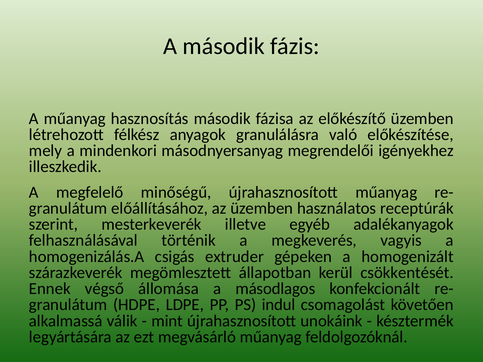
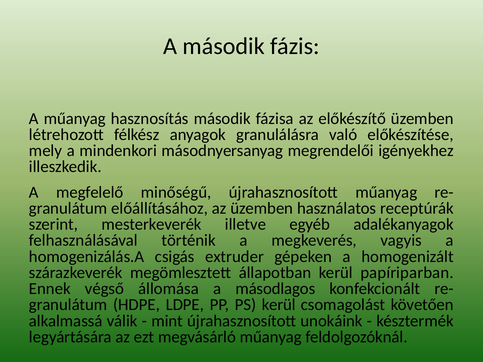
csökkentését: csökkentését -> papíriparban (407, 273)
PS indul: indul -> kerül (279, 305)
